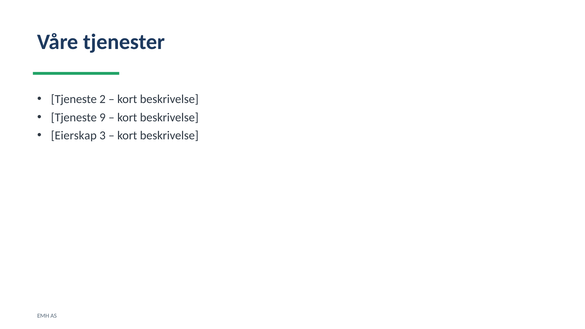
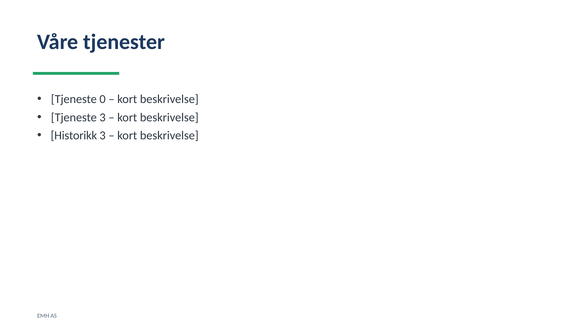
2: 2 -> 0 (103, 99)
Tjeneste 9: 9 -> 3 (103, 117)
Eierskap: Eierskap -> Historikk (74, 136)
